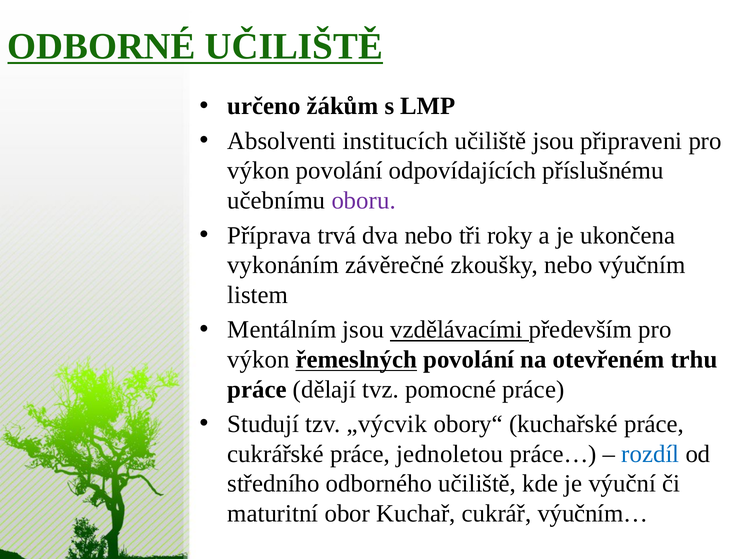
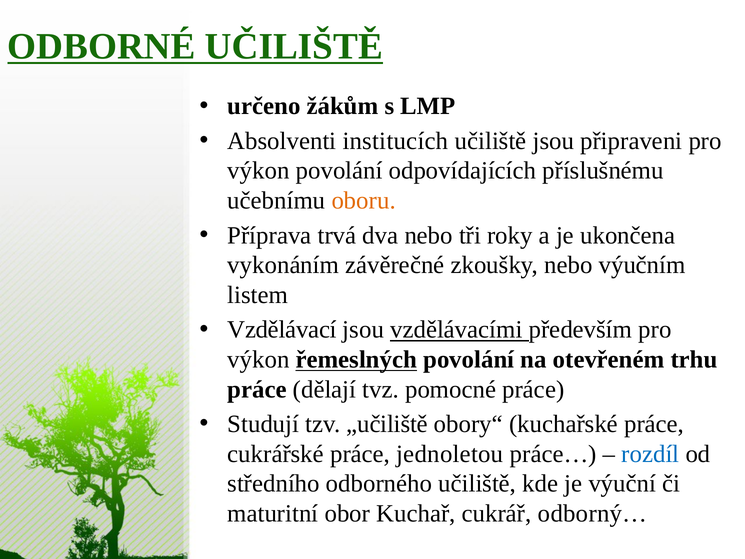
oboru colour: purple -> orange (364, 200)
Mentálním: Mentálním -> Vzdělávací (282, 330)
„výcvik: „výcvik -> „učiliště (387, 424)
výučním…: výučním… -> odborný… (593, 513)
